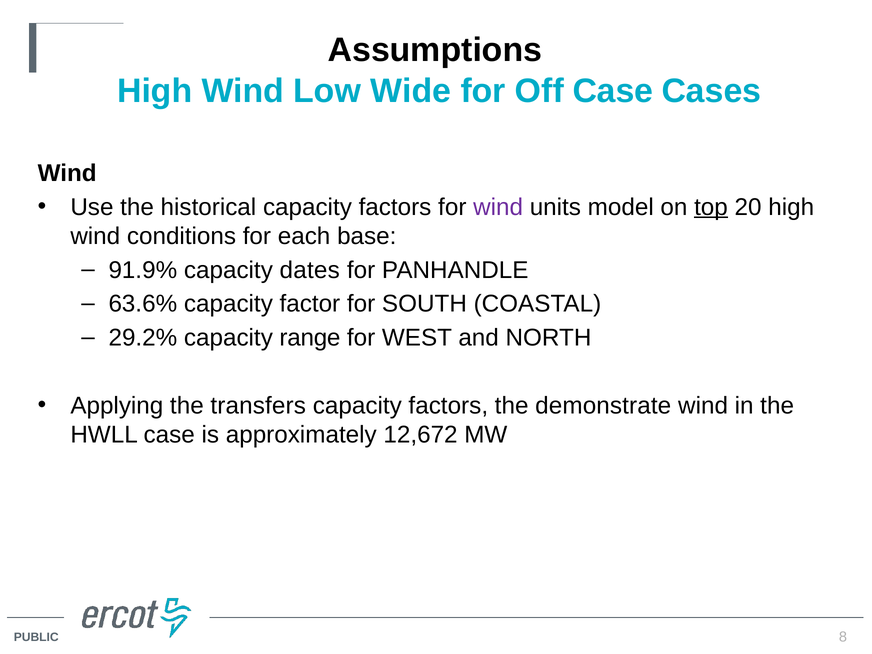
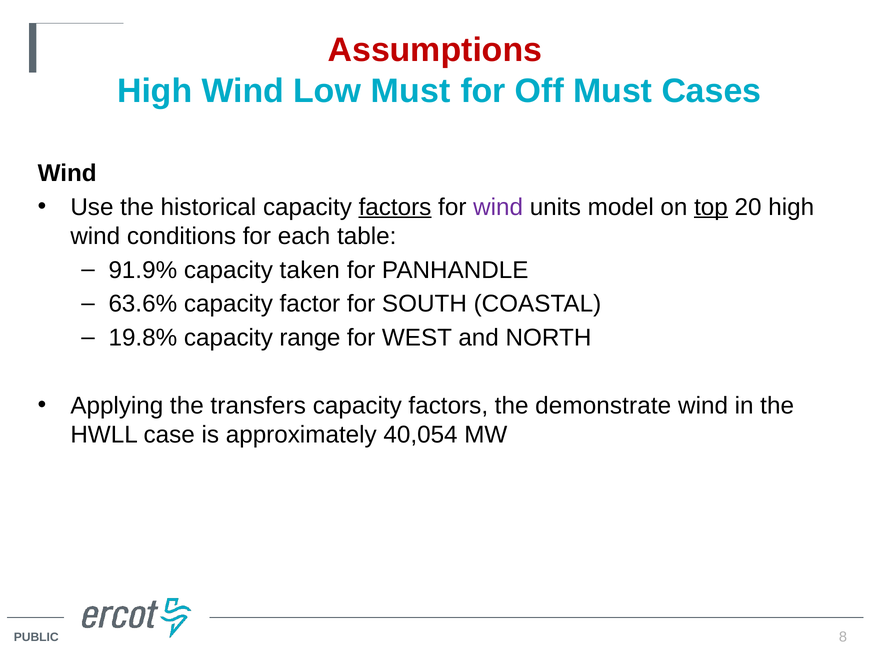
Assumptions colour: black -> red (435, 50)
Low Wide: Wide -> Must (411, 91)
Off Case: Case -> Must (613, 91)
factors underline: none -> present (395, 207)
base: base -> table (367, 236)
dates: dates -> taken (310, 270)
29.2%: 29.2% -> 19.8% (143, 338)
12,672: 12,672 -> 40,054 (421, 435)
